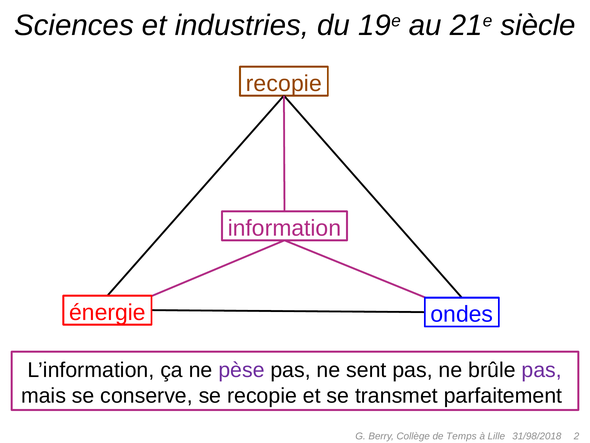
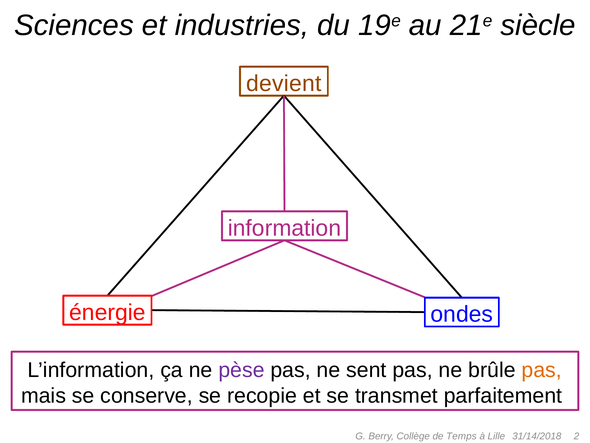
recopie: recopie -> devient (284, 83)
pas colour: purple -> orange (542, 370)
31/98/2018: 31/98/2018 -> 31/14/2018 (537, 436)
